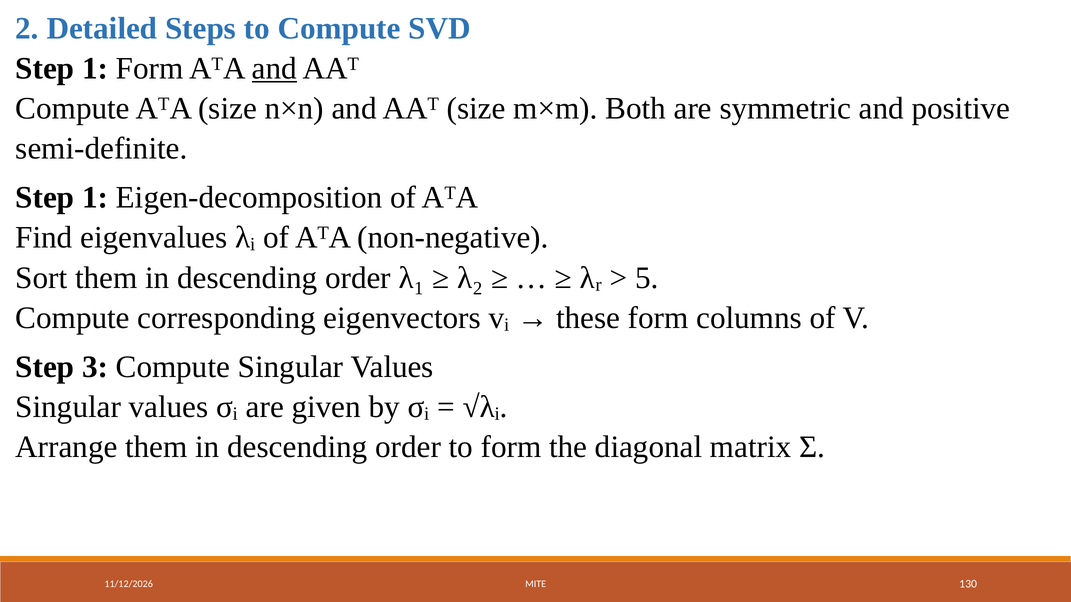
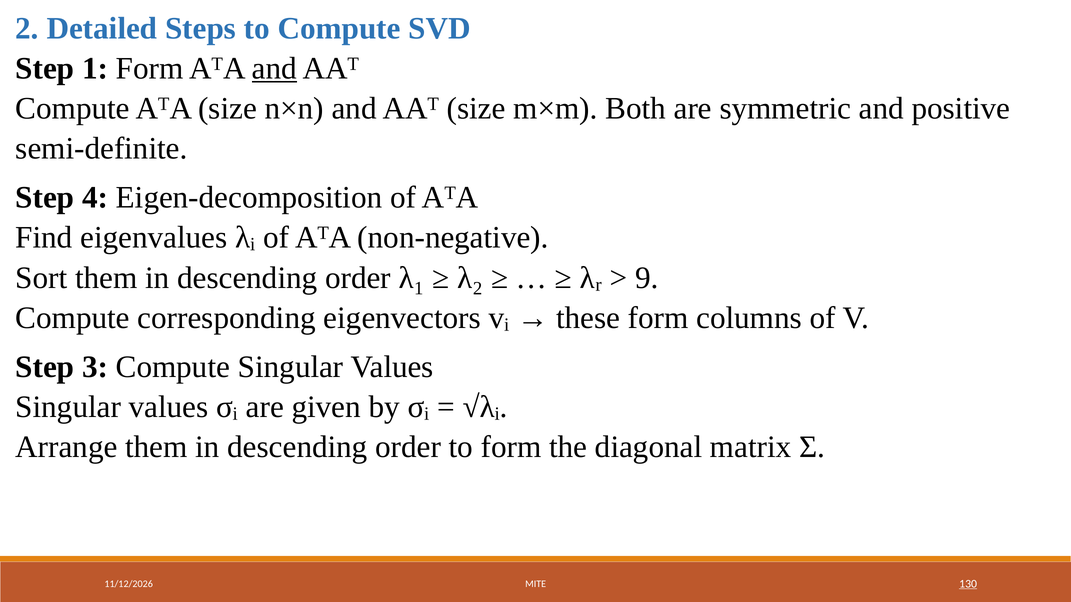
1: 1 -> 4 (95, 198)
5: 5 -> 9 (647, 278)
130 underline: none -> present (968, 584)
